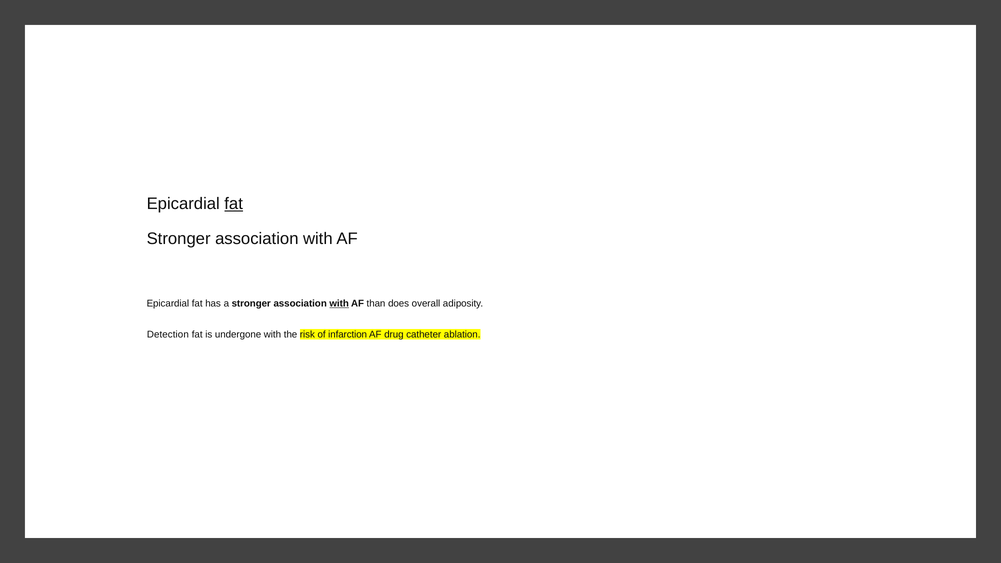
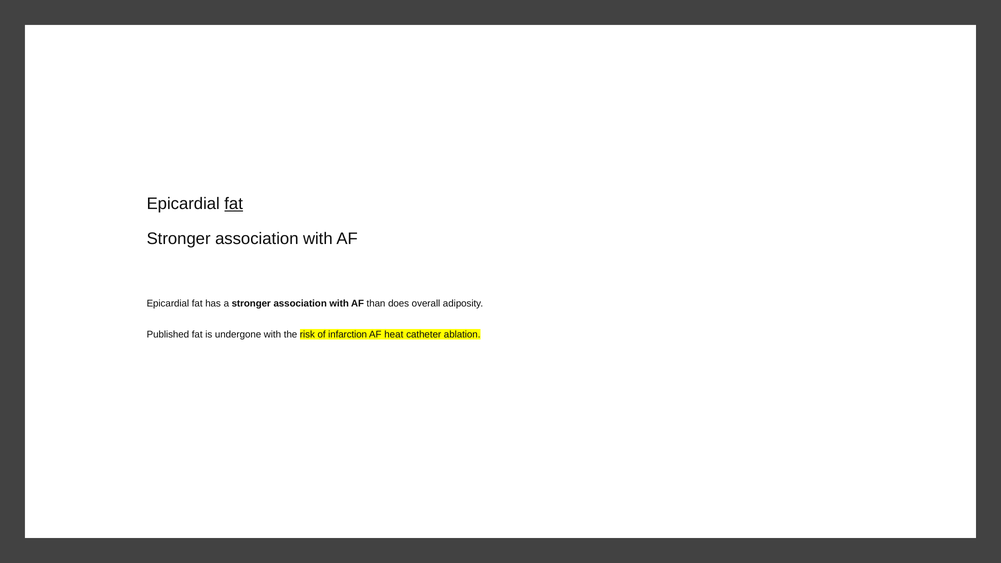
with underline: present -> none (339, 303)
Detection: Detection -> Published (168, 334)
drug: drug -> heat (394, 334)
